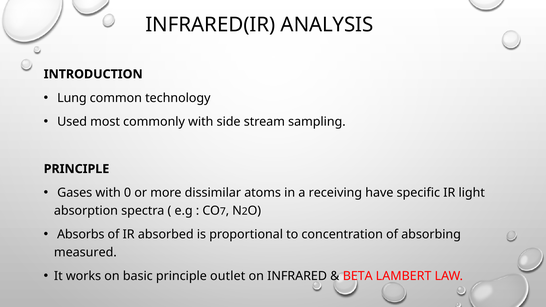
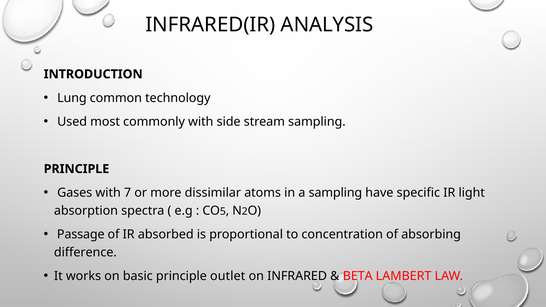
0: 0 -> 7 (128, 193)
a receiving: receiving -> sampling (335, 193)
7: 7 -> 5 (223, 211)
Absorbs: Absorbs -> Passage (81, 234)
measured: measured -> difference (85, 252)
